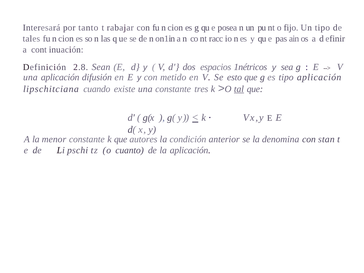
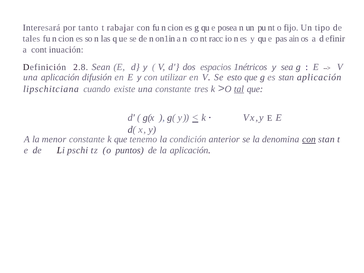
metido: metido -> utilizar (173, 77)
es tipo: tipo -> stan (286, 77)
autores: autores -> tenemo (143, 139)
con underline: none -> present (309, 139)
cuanto: cuanto -> puntos (130, 150)
